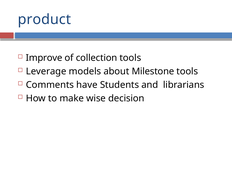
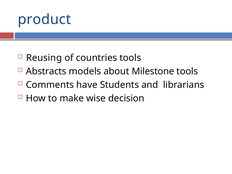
Improve: Improve -> Reusing (44, 58)
collection: collection -> countries (97, 58)
Leverage: Leverage -> Abstracts (46, 71)
